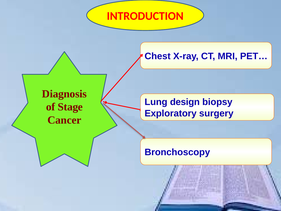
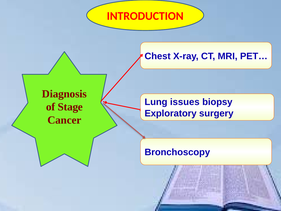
design: design -> issues (185, 102)
